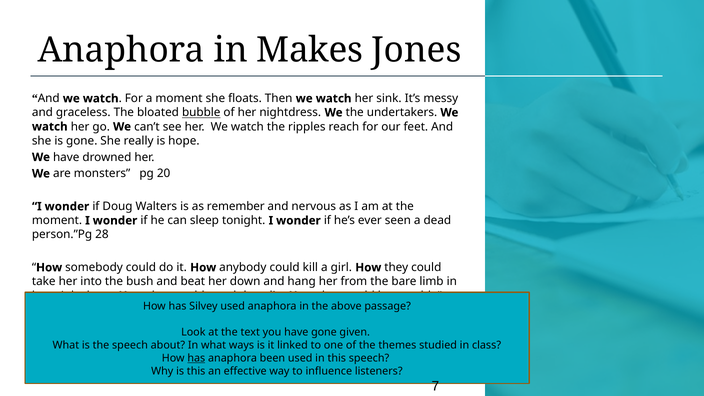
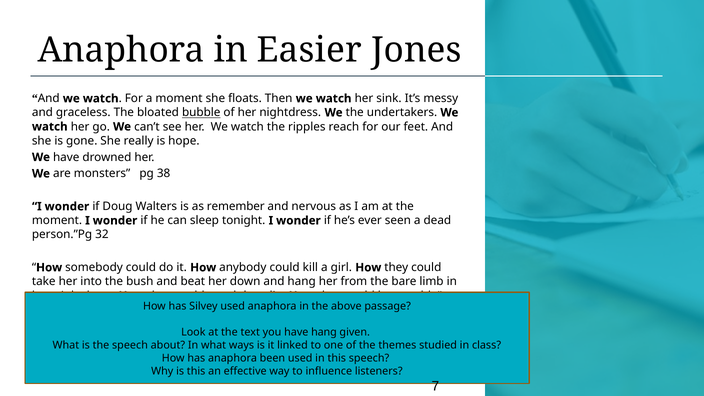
Makes: Makes -> Easier (309, 50)
20: 20 -> 38 (164, 174)
28: 28 -> 32 (102, 235)
have gone: gone -> hang (324, 332)
has underline: present -> none (196, 358)
